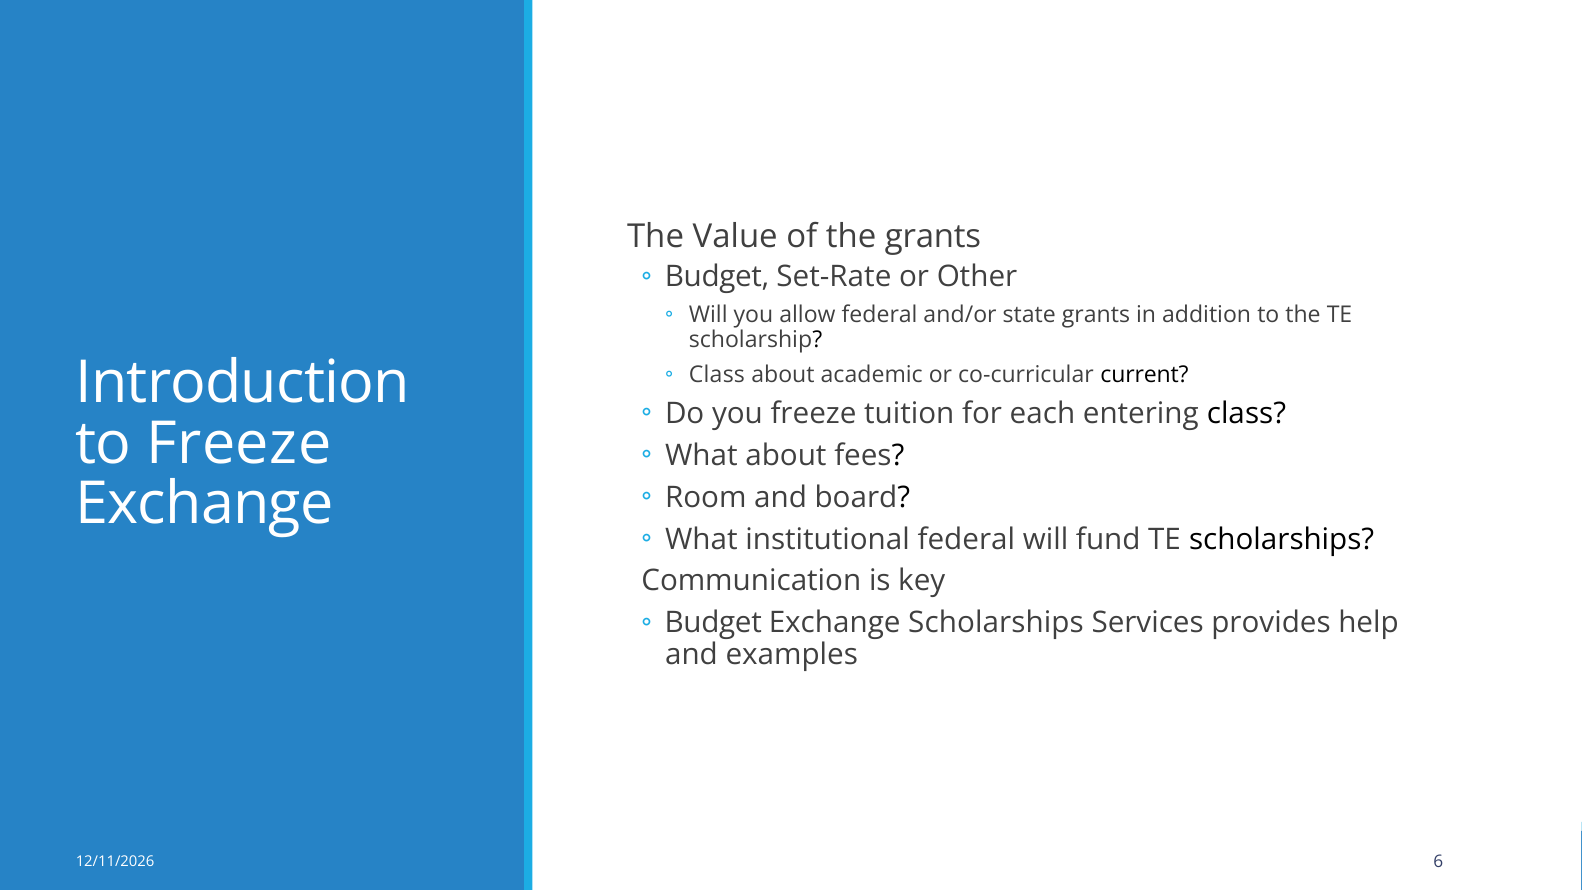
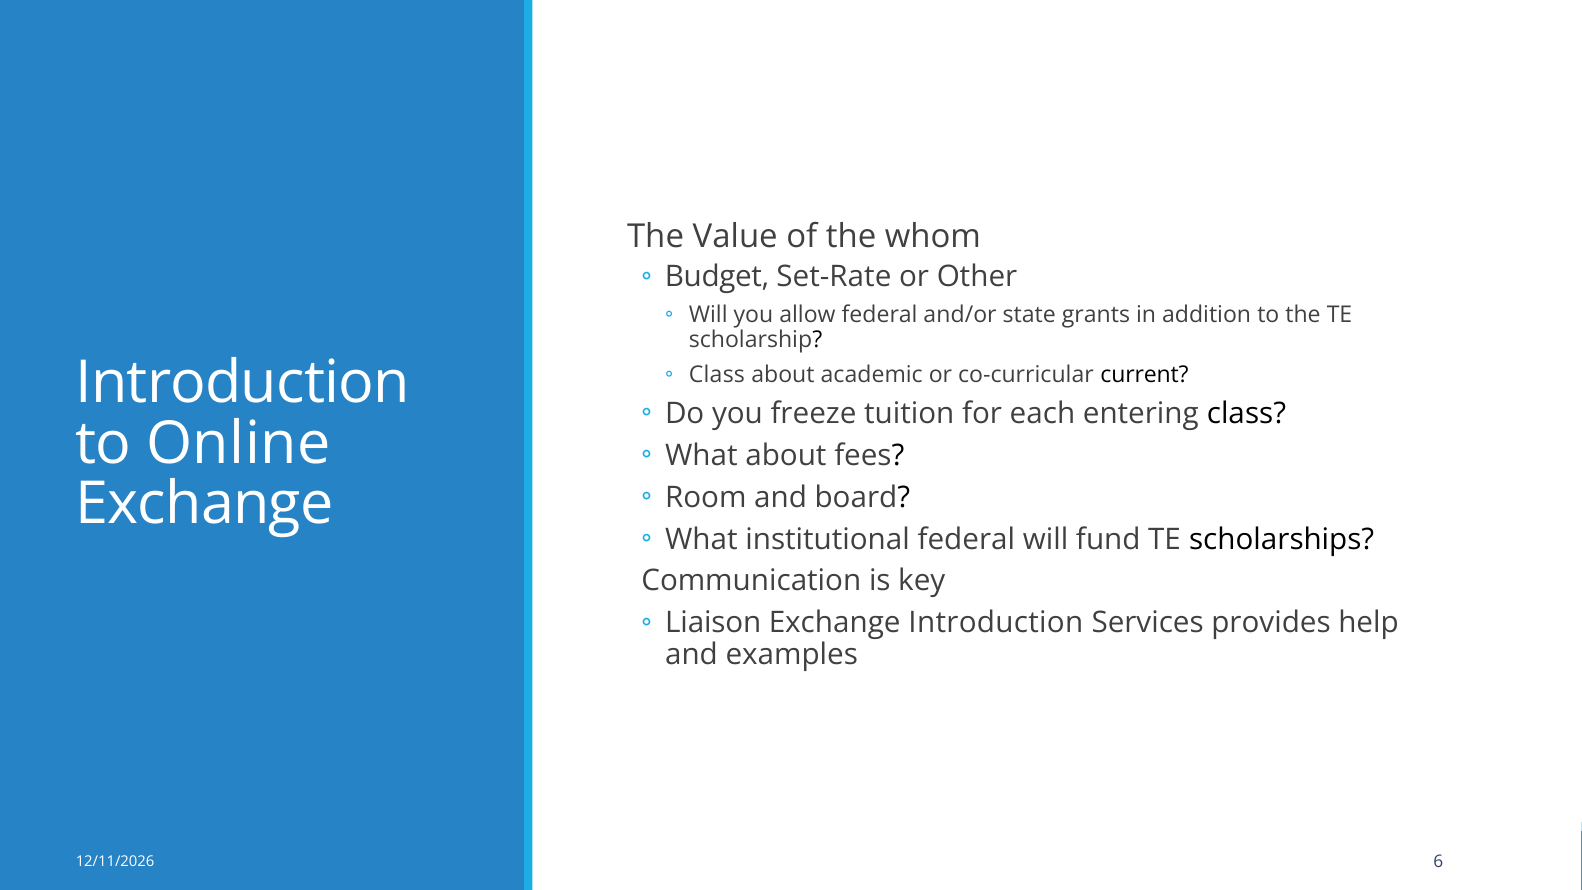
the grants: grants -> whom (933, 236)
to Freeze: Freeze -> Online (239, 443)
Budget: Budget -> Liaison (713, 623)
Exchange Scholarships: Scholarships -> Introduction (996, 623)
